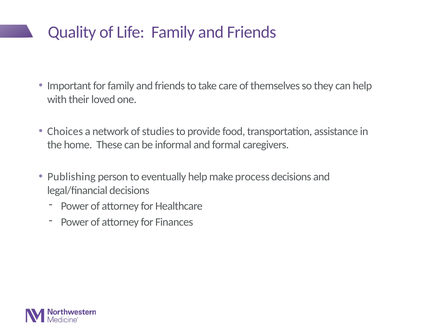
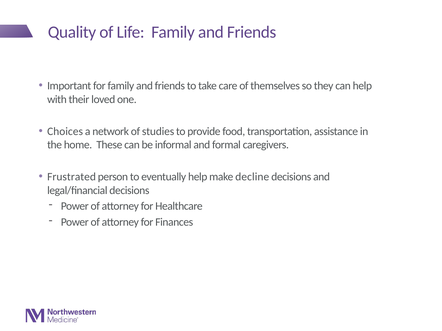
Publishing: Publishing -> Frustrated (72, 177)
process: process -> decline (252, 177)
